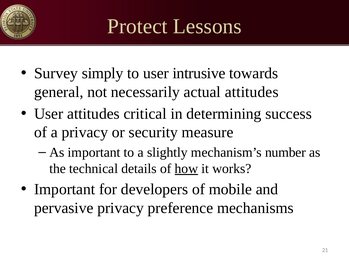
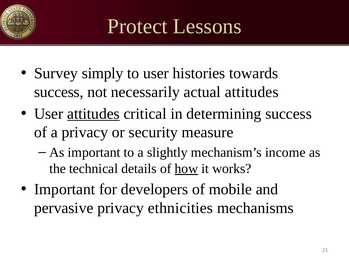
intrusive: intrusive -> histories (199, 73)
general: general -> success (59, 92)
attitudes underline: none -> present (93, 114)
number: number -> income (285, 152)
preference: preference -> ethnicities (180, 208)
